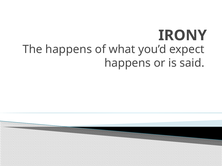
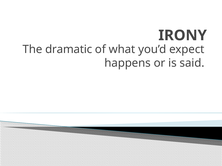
The happens: happens -> dramatic (69, 49)
